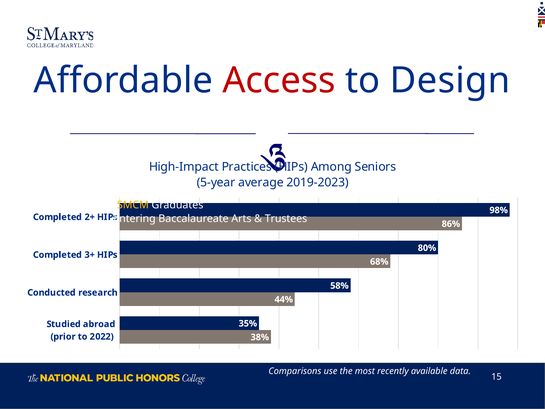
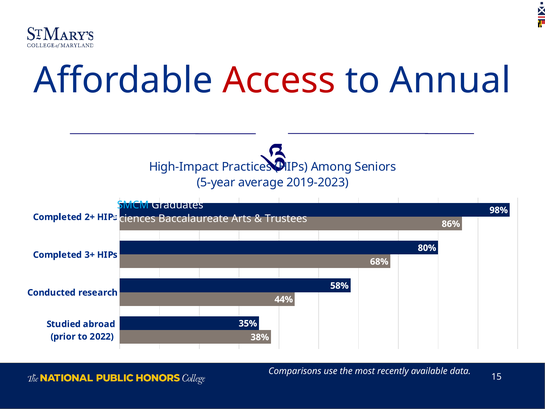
Design: Design -> Annual (450, 80)
SMCM colour: yellow -> light blue (133, 205)
Entering: Entering -> Sciences (134, 219)
